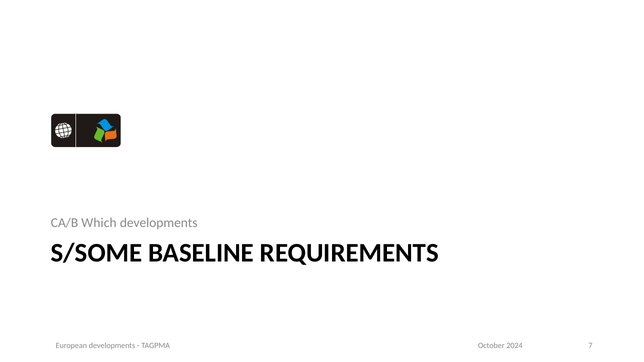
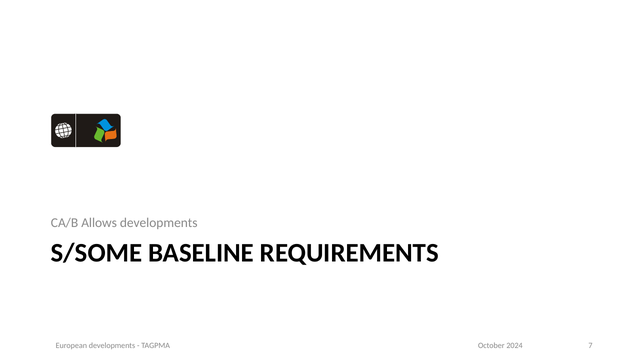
Which: Which -> Allows (99, 223)
